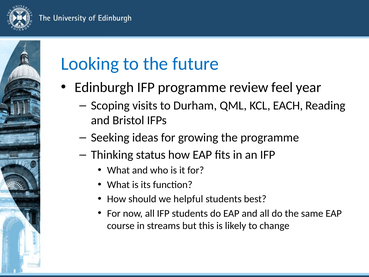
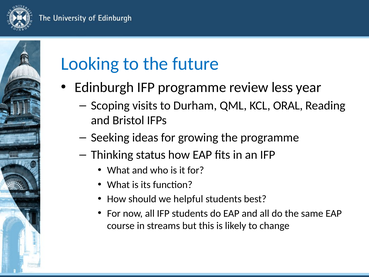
feel: feel -> less (282, 87)
EACH: EACH -> ORAL (288, 106)
